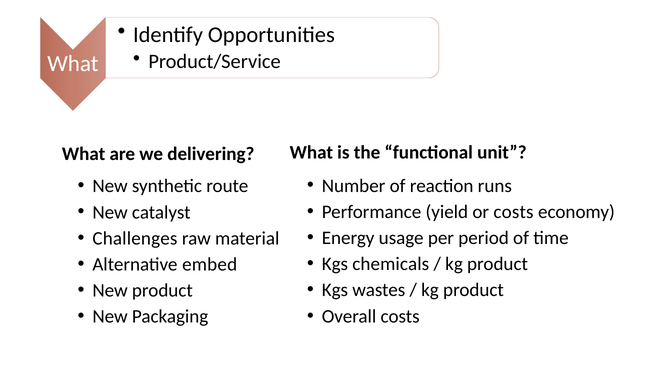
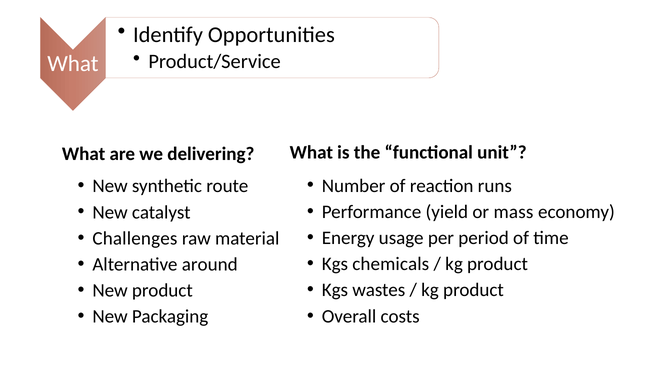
or costs: costs -> mass (514, 212)
embed: embed -> around (210, 264)
